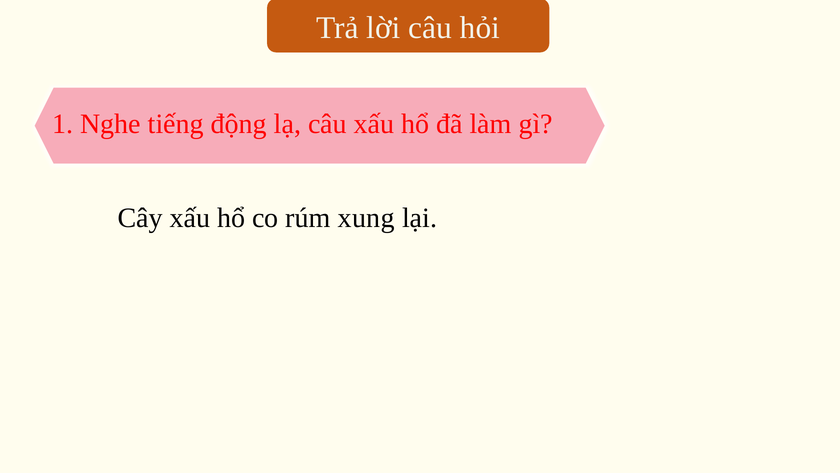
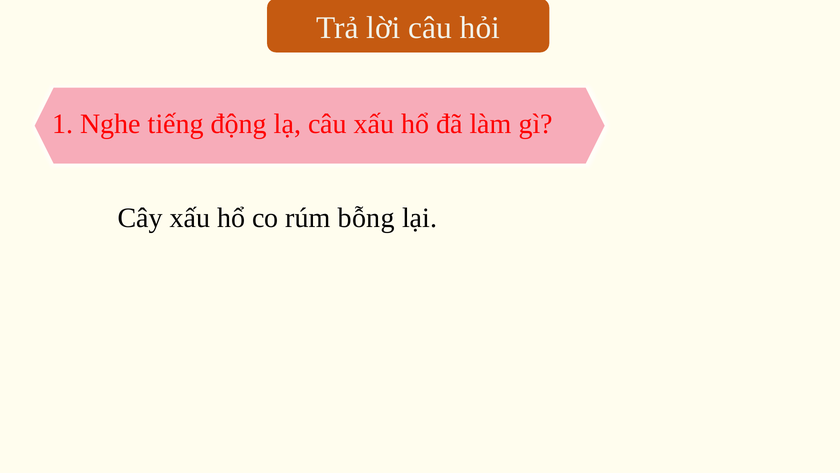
xung: xung -> bỗng (366, 218)
